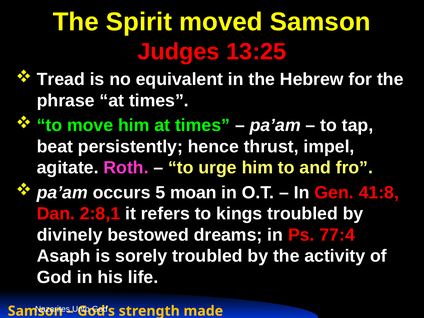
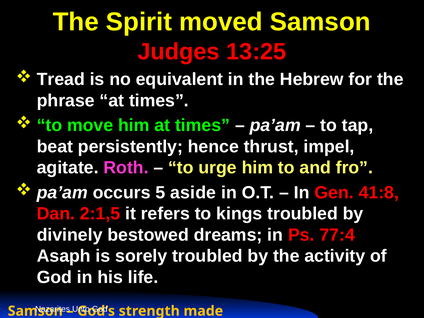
moan: moan -> aside (193, 193)
2:8,1: 2:8,1 -> 2:1,5 (100, 214)
